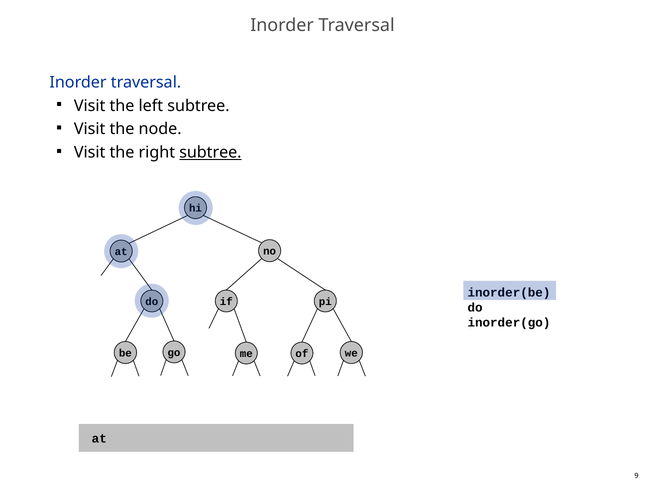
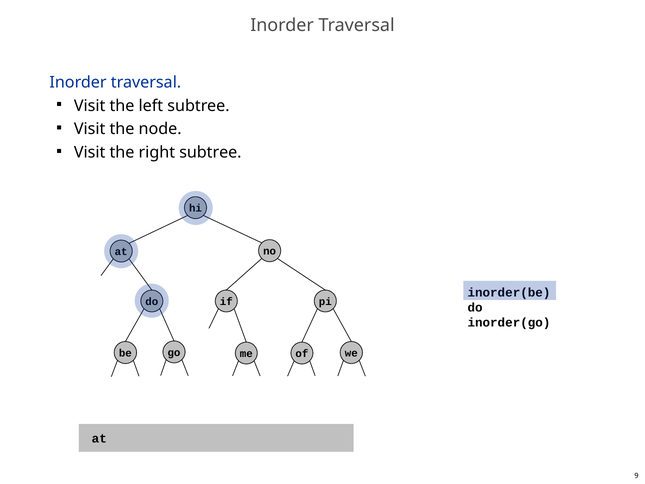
subtree underline: present -> none (210, 152)
